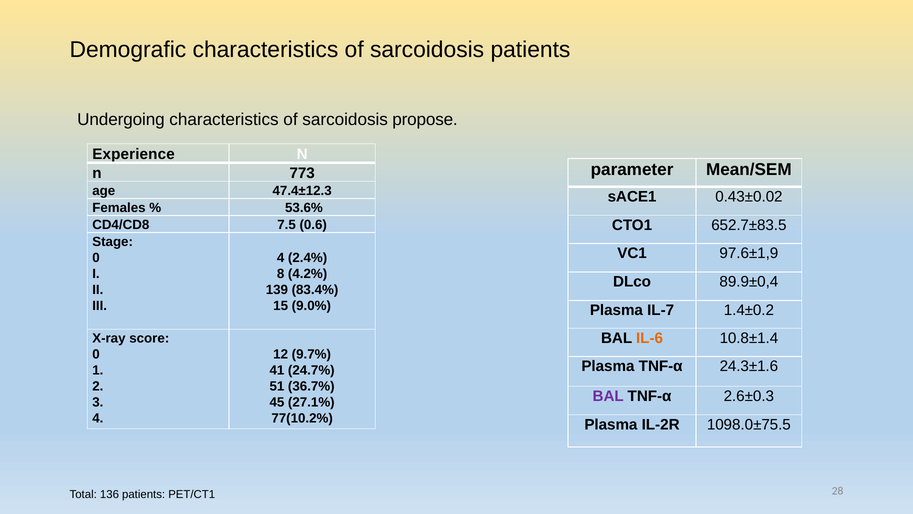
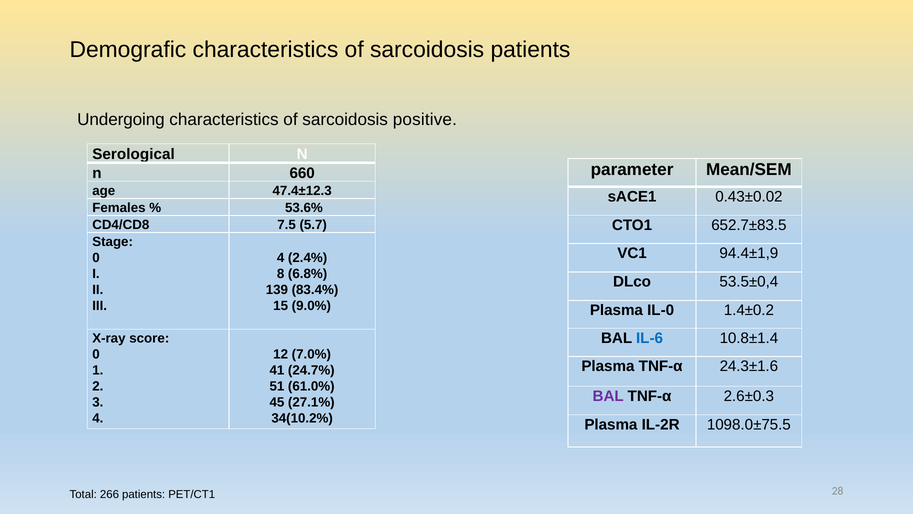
propose: propose -> positive (425, 119)
Experience: Experience -> Serological (134, 154)
773: 773 -> 660 (302, 173)
0.6: 0.6 -> 5.7 (313, 225)
97.6±1,9: 97.6±1,9 -> 94.4±1,9 (749, 253)
4.2%: 4.2% -> 6.8% (308, 274)
89.9±0,4: 89.9±0,4 -> 53.5±0,4 (749, 282)
IL-7: IL-7 -> IL-0 (661, 310)
IL-6 colour: orange -> blue (650, 338)
9.7%: 9.7% -> 7.0% (311, 354)
36.7%: 36.7% -> 61.0% (311, 386)
77(10.2%: 77(10.2% -> 34(10.2% (302, 418)
136: 136 -> 266 (109, 494)
